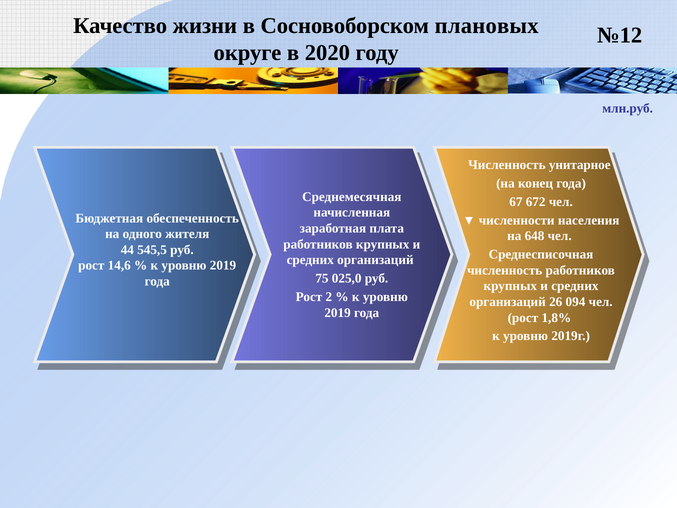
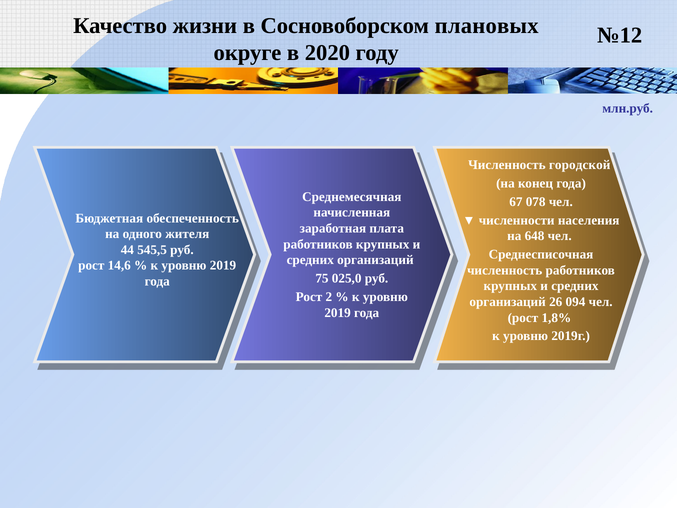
унитарное: унитарное -> городской (580, 165)
672: 672 -> 078 (536, 202)
